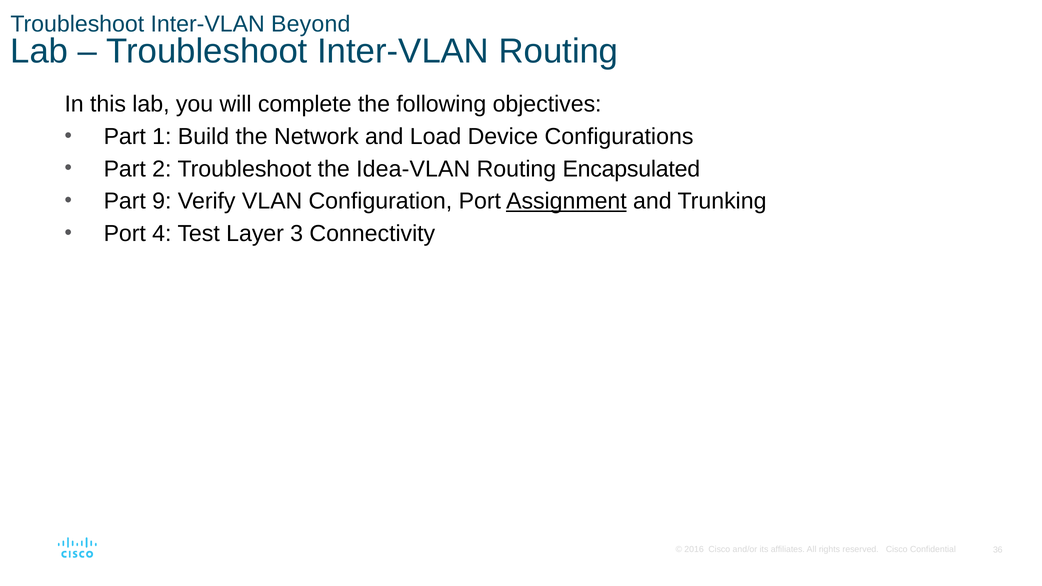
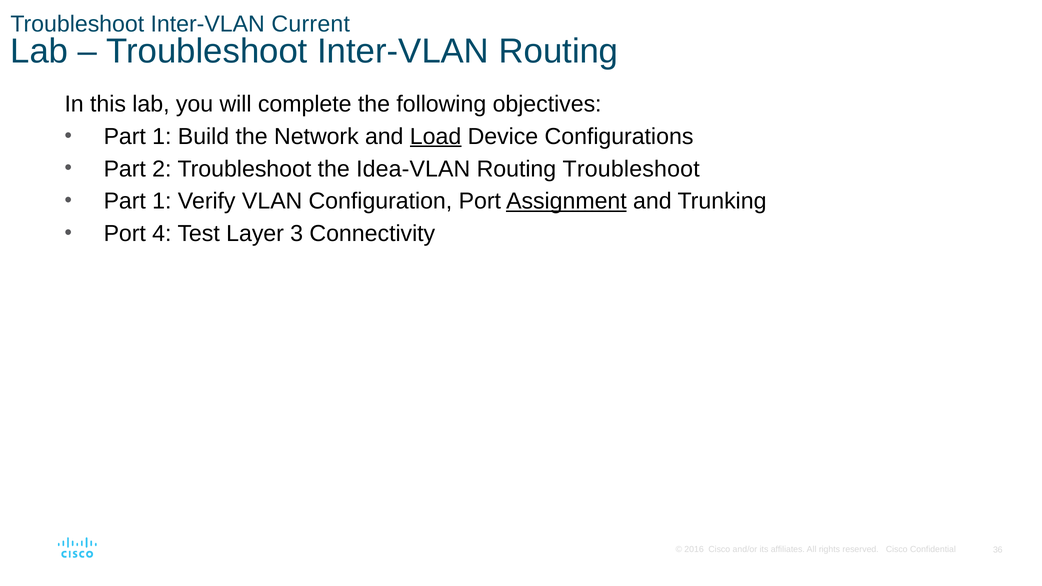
Beyond: Beyond -> Current (311, 24)
Load underline: none -> present (436, 137)
Routing Encapsulated: Encapsulated -> Troubleshoot (631, 169)
9: 9 -> 1 (162, 201)
